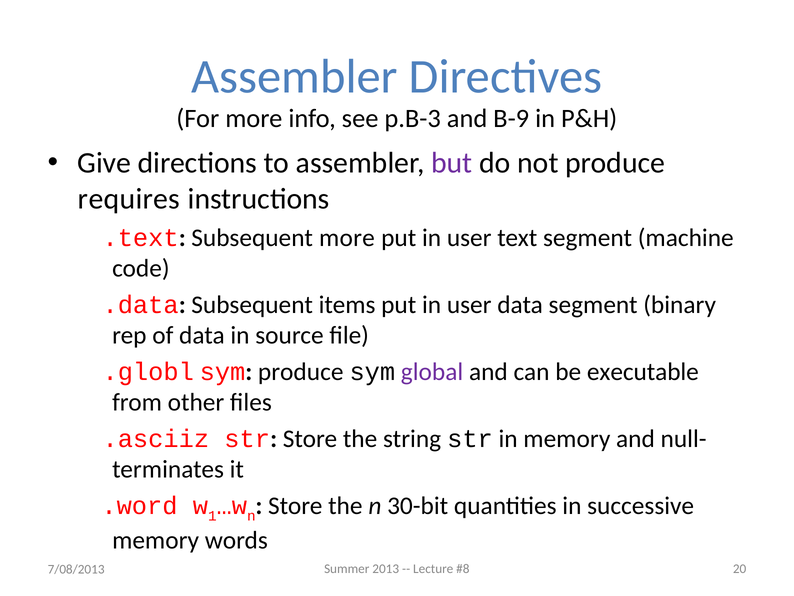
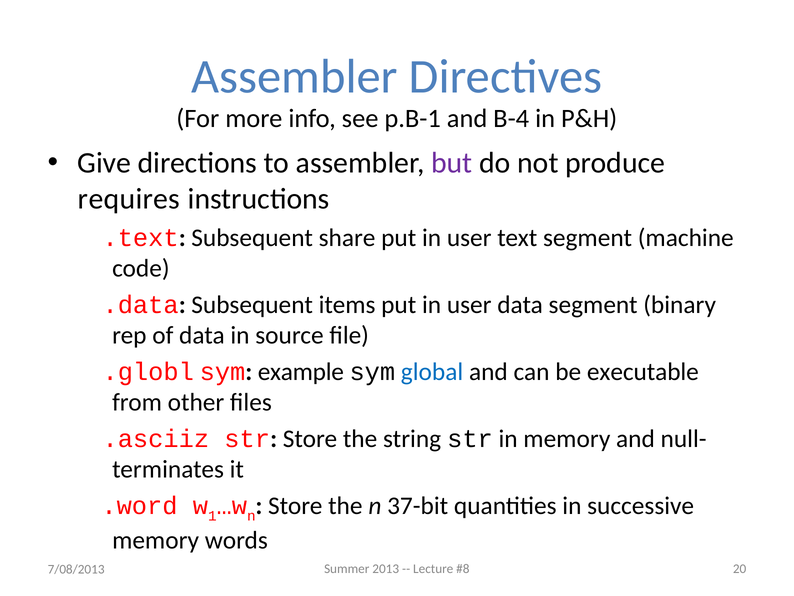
p.B-3: p.B-3 -> p.B-1 (413, 118)
B-9: B-9 -> B-4 (511, 118)
Subsequent more: more -> share (347, 238)
sym produce: produce -> example (301, 372)
global colour: purple -> blue (432, 372)
30-bit: 30-bit -> 37-bit (418, 506)
